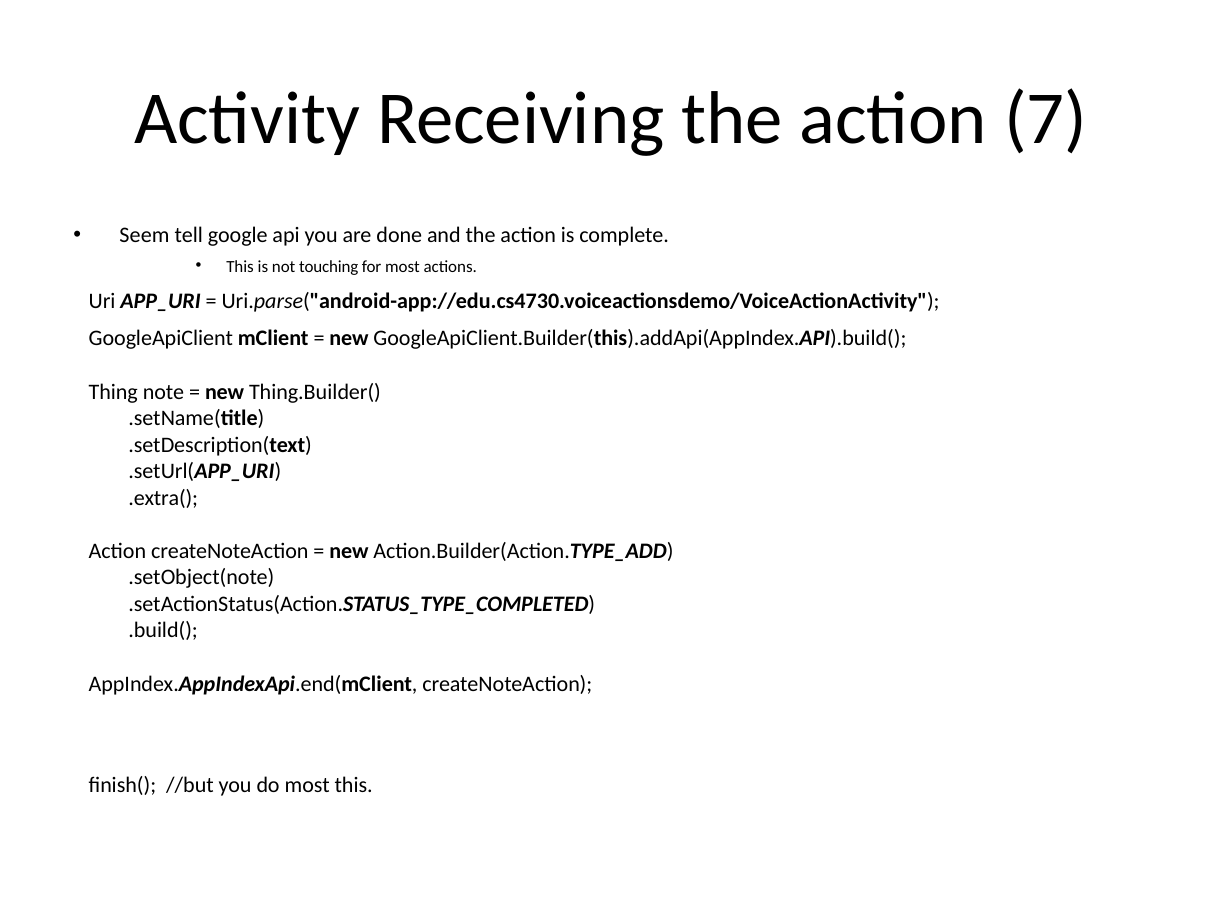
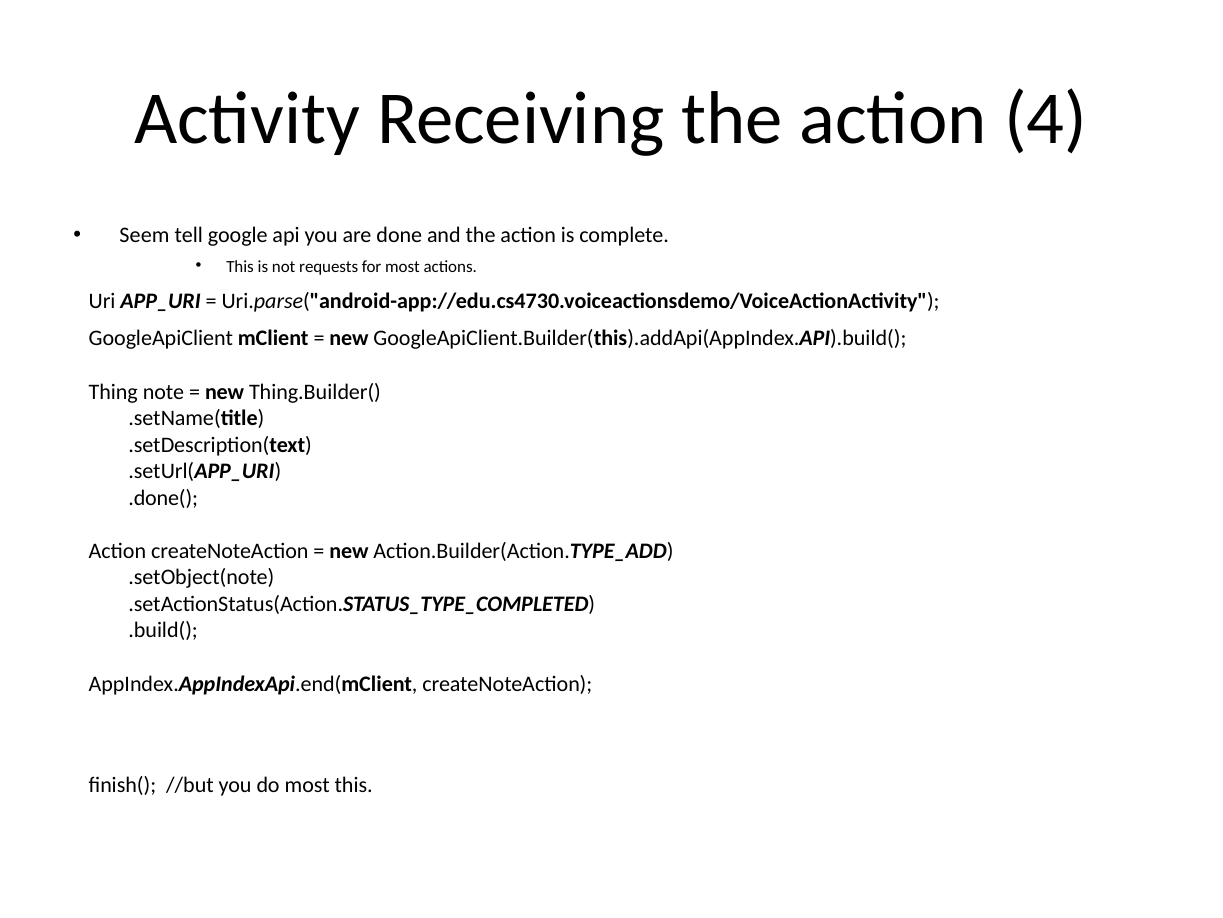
7: 7 -> 4 (1046, 118)
touching: touching -> requests (329, 266)
.extra(: .extra( -> .done( (163, 498)
